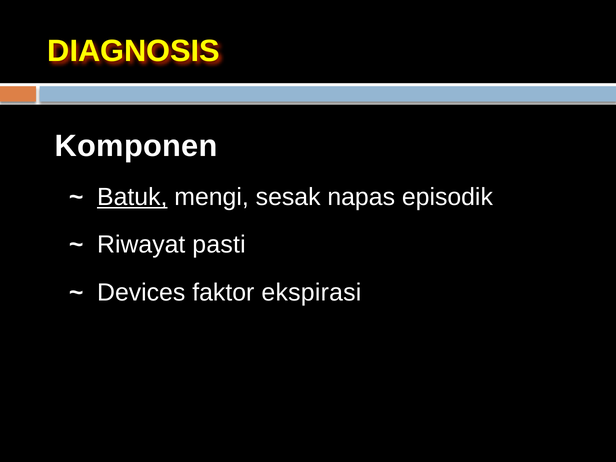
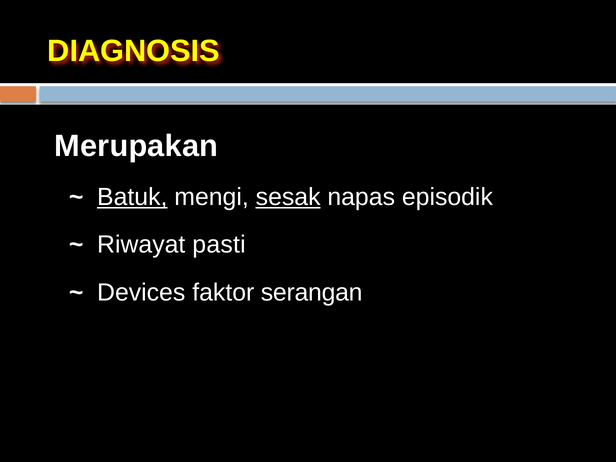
Komponen: Komponen -> Merupakan (136, 146)
sesak underline: none -> present (288, 197)
ekspirasi: ekspirasi -> serangan (312, 293)
